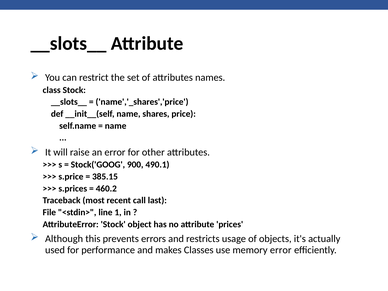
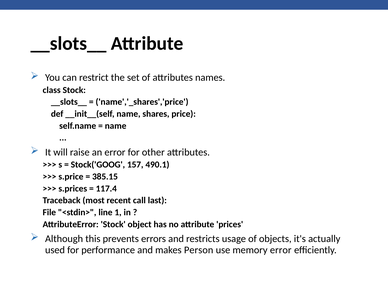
900: 900 -> 157 (135, 165)
460.2: 460.2 -> 117.4 (106, 189)
Classes: Classes -> Person (199, 250)
